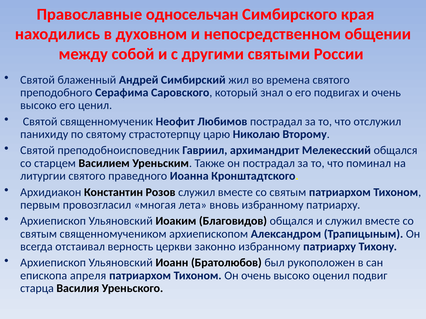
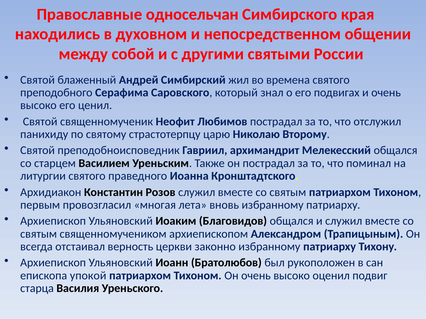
апреля: апреля -> упокой (88, 276)
